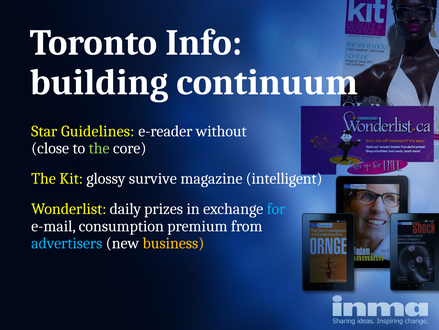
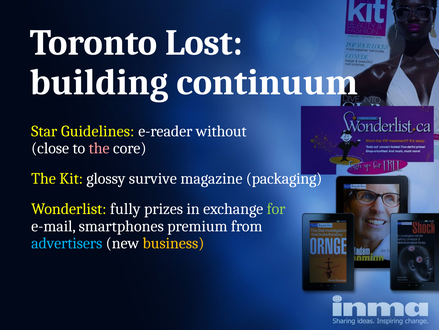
Info: Info -> Lost (204, 43)
the colour: light green -> pink (99, 148)
intelligent: intelligent -> packaging (284, 178)
daily: daily -> fully (125, 209)
for colour: light blue -> light green (276, 209)
consumption: consumption -> smartphones (121, 226)
